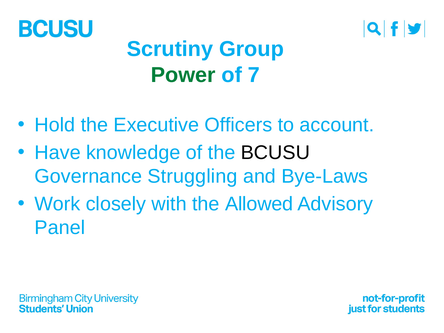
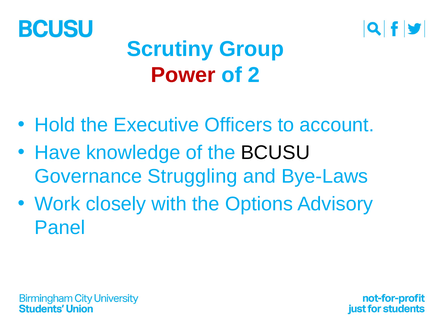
Power colour: green -> red (183, 75)
7: 7 -> 2 (254, 75)
Allowed: Allowed -> Options (259, 204)
